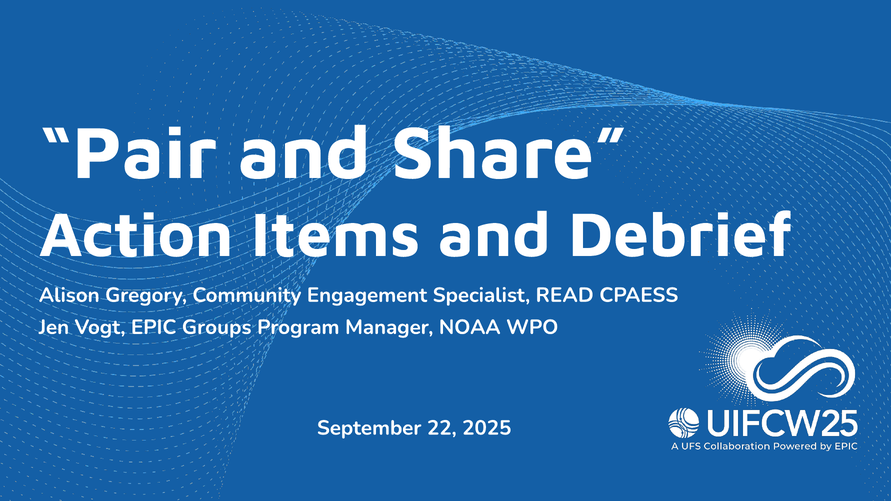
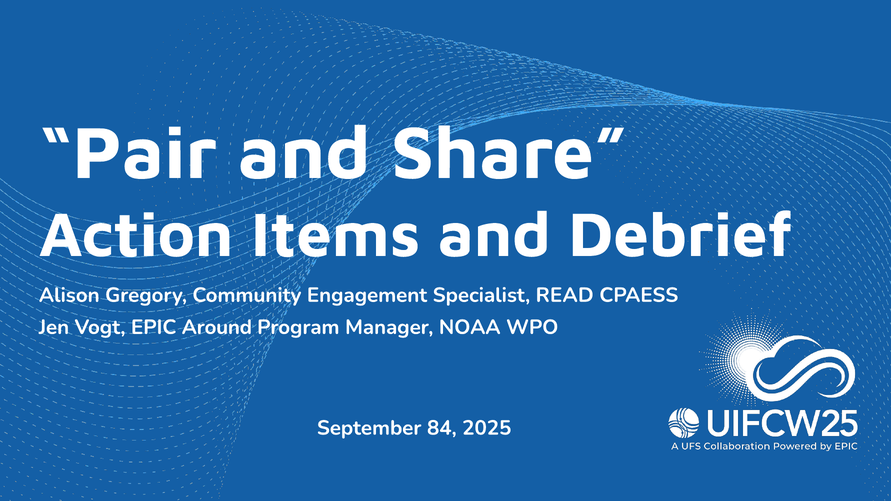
Groups: Groups -> Around (217, 327)
22: 22 -> 84 (442, 428)
